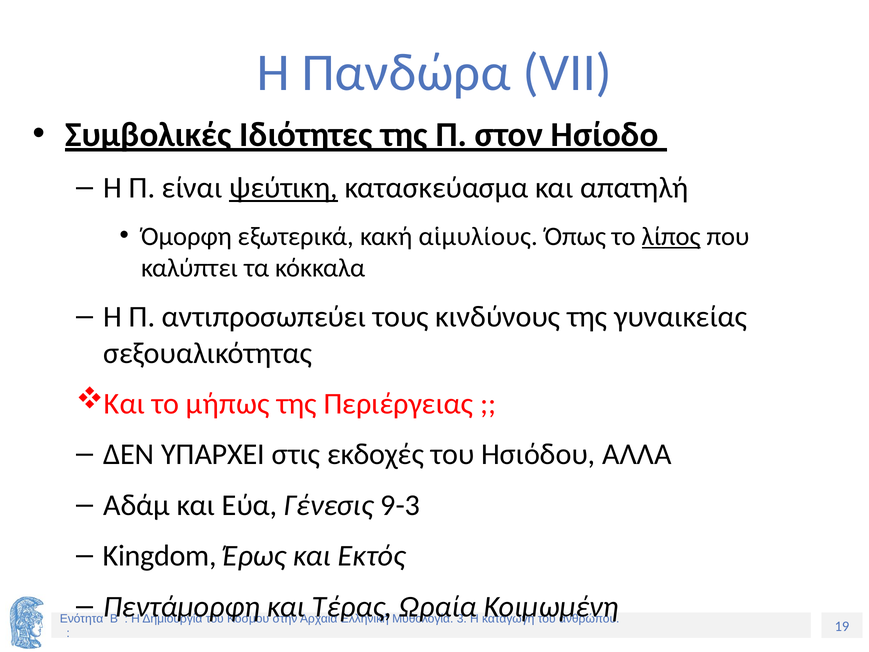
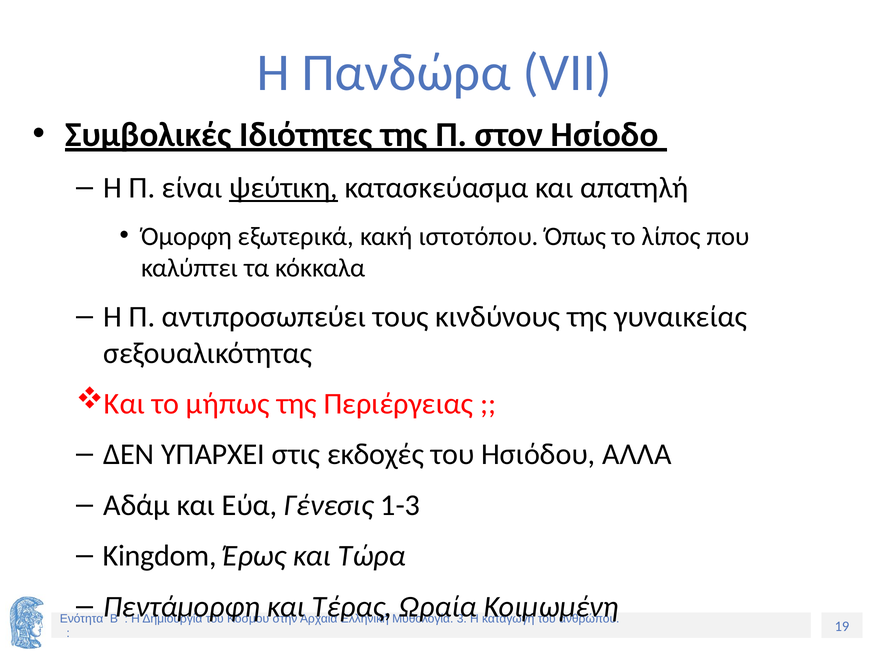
αἱμυλίους: αἱμυλίους -> ιστοτόπου (479, 236)
λίπος underline: present -> none (671, 236)
9-3: 9-3 -> 1-3 (400, 505)
Εκτός: Εκτός -> Τώρα (372, 556)
